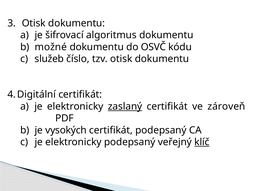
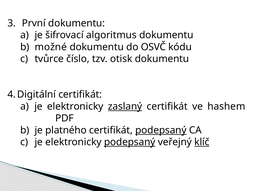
Otisk: Otisk -> První (34, 23)
služeb: služeb -> tvůrce (49, 59)
zároveň: zároveň -> hashem (226, 107)
vysokých: vysokých -> platného (66, 130)
podepsaný underline: none -> present (161, 130)
podepsaný underline: none -> present (130, 142)
